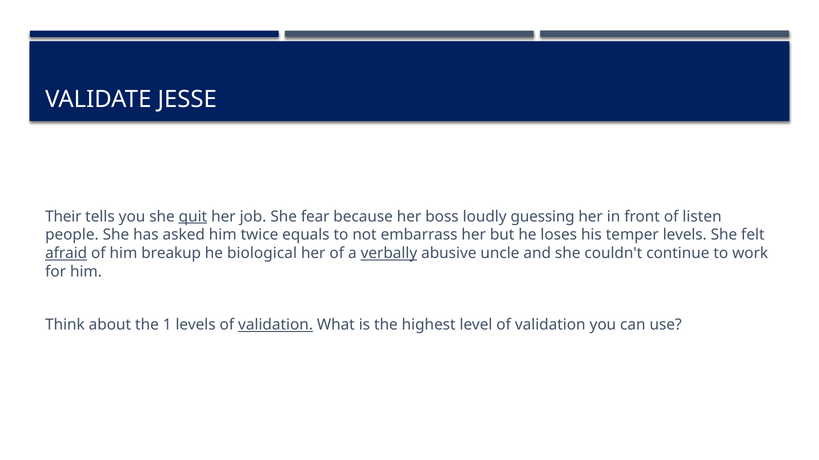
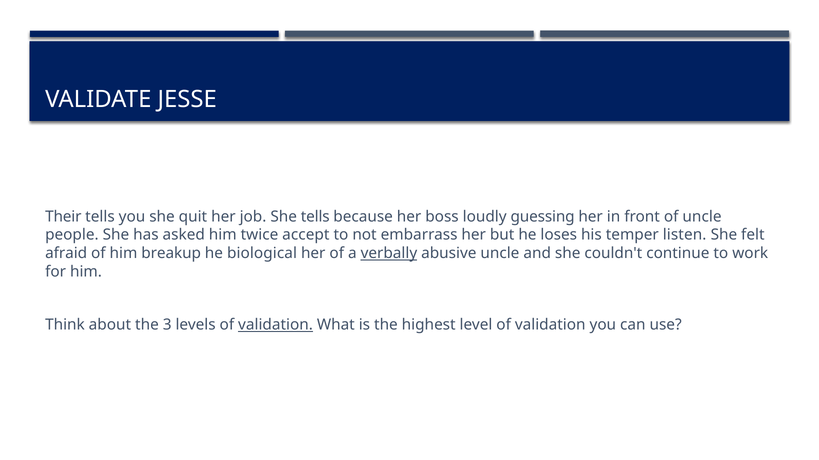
quit underline: present -> none (193, 217)
She fear: fear -> tells (315, 217)
of listen: listen -> uncle (702, 217)
equals: equals -> accept (306, 235)
temper levels: levels -> listen (685, 235)
afraid underline: present -> none (66, 254)
1: 1 -> 3 (167, 325)
